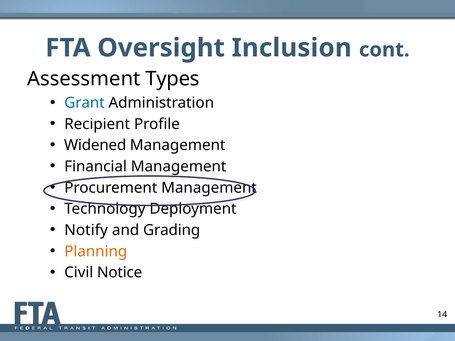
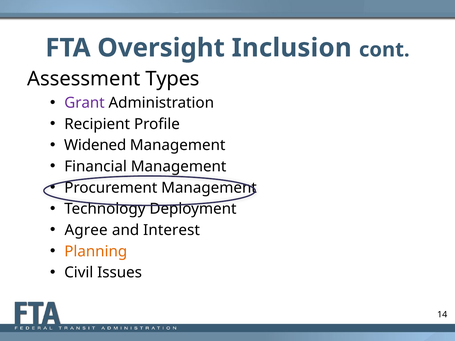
Grant colour: blue -> purple (84, 103)
Notify: Notify -> Agree (86, 230)
Grading: Grading -> Interest (172, 230)
Notice: Notice -> Issues (120, 273)
